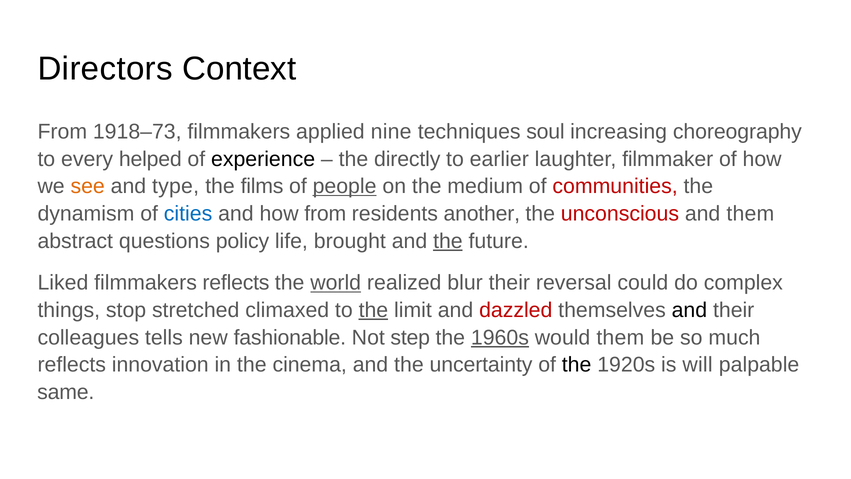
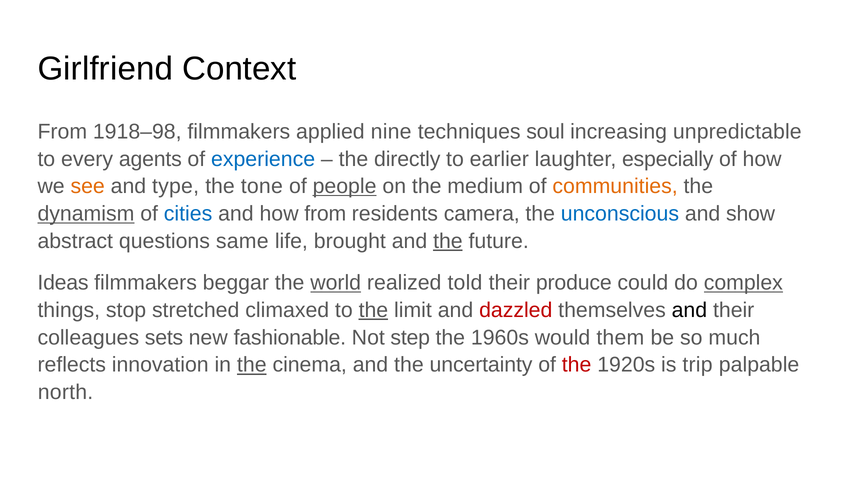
Directors: Directors -> Girlfriend (105, 69)
1918–73: 1918–73 -> 1918–98 (137, 132)
choreography: choreography -> unpredictable (737, 132)
helped: helped -> agents (150, 159)
experience colour: black -> blue (263, 159)
filmmaker: filmmaker -> especially (668, 159)
films: films -> tone (262, 186)
communities colour: red -> orange (615, 186)
dynamism underline: none -> present (86, 214)
another: another -> camera (482, 214)
unconscious colour: red -> blue (620, 214)
and them: them -> show (751, 214)
policy: policy -> same (242, 241)
Liked: Liked -> Ideas (63, 283)
filmmakers reflects: reflects -> beggar (236, 283)
blur: blur -> told (465, 283)
reversal: reversal -> produce (574, 283)
complex underline: none -> present (743, 283)
tells: tells -> sets (164, 337)
1960s underline: present -> none (500, 337)
the underline: none -> present (252, 365)
the colour: black -> red (577, 365)
will: will -> trip (698, 365)
same: same -> north (66, 392)
